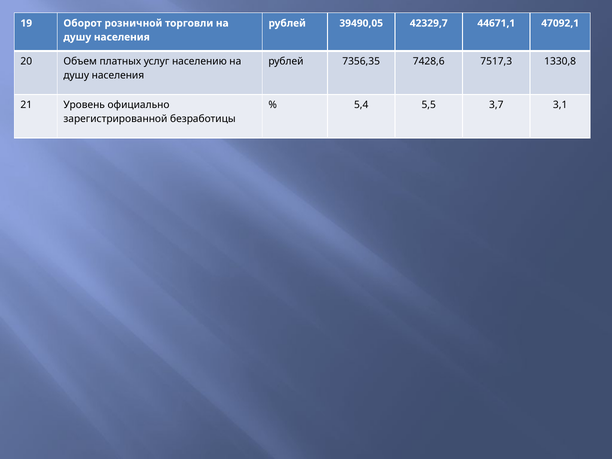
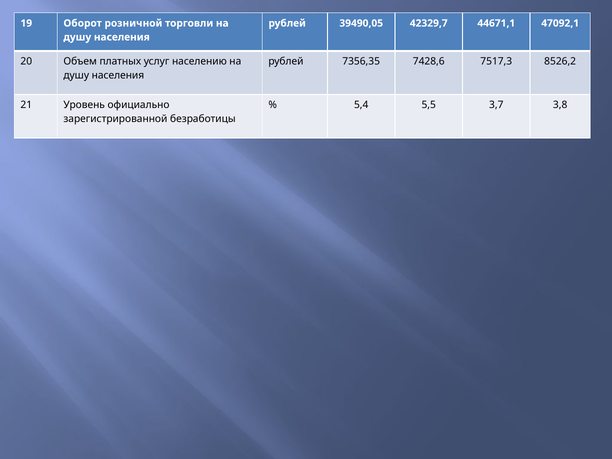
1330,8: 1330,8 -> 8526,2 (560, 62)
3,1: 3,1 -> 3,8 (560, 105)
